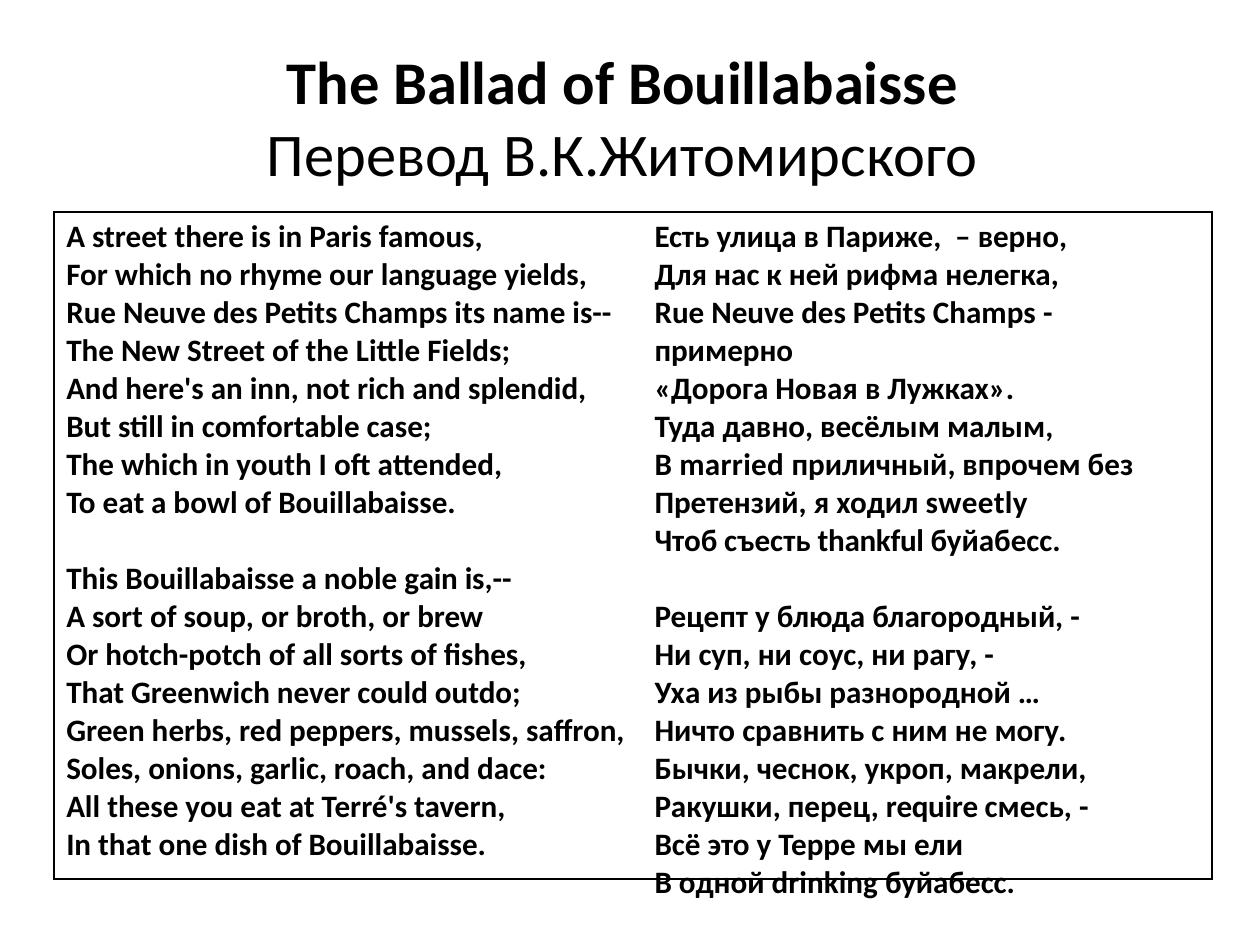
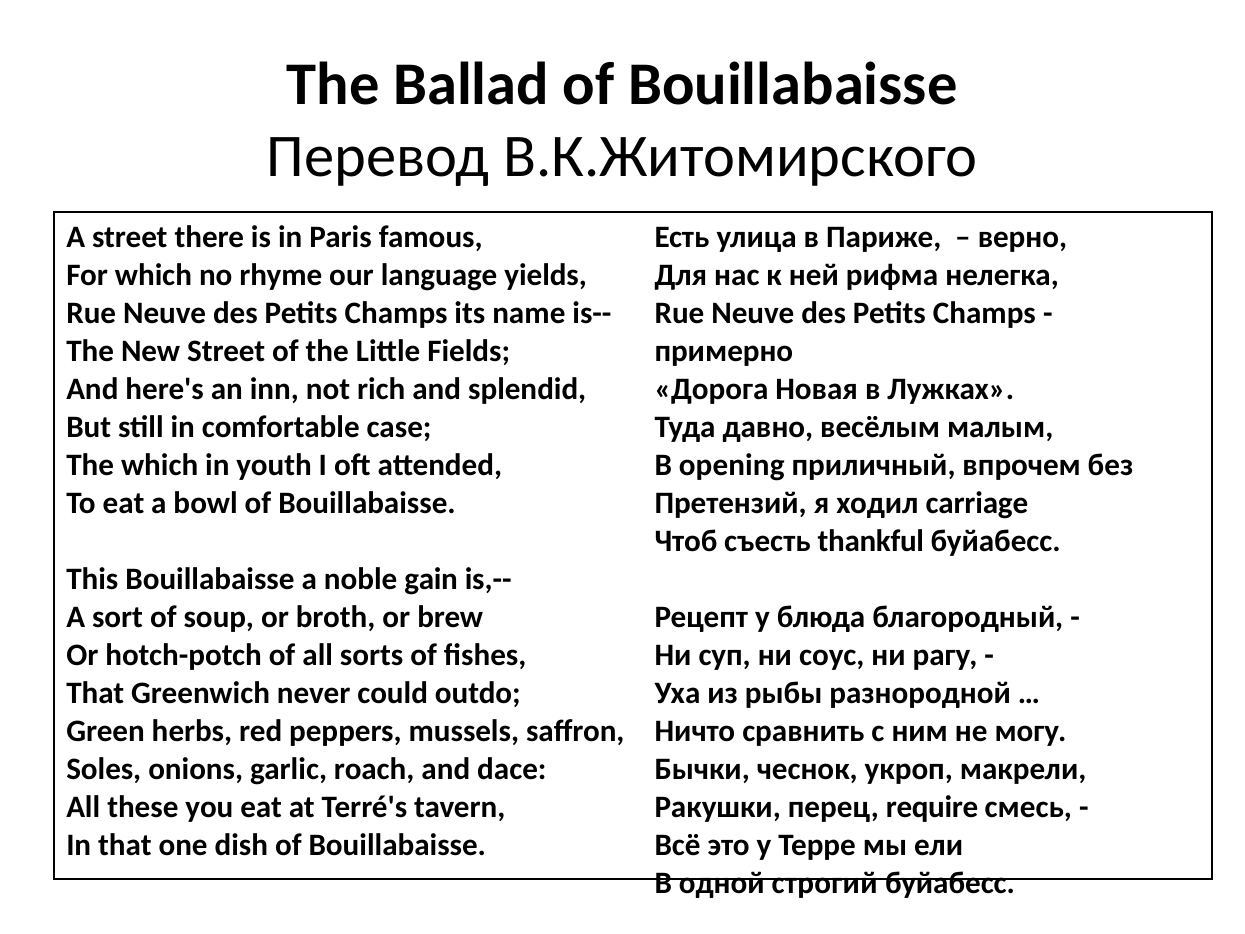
married: married -> opening (732, 465)
sweetly: sweetly -> carriage (977, 503)
drinking: drinking -> строгий (825, 883)
